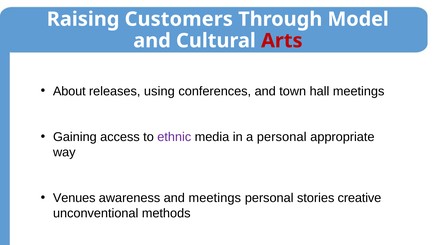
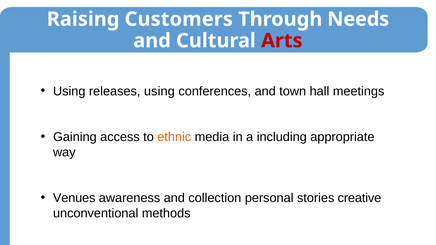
Model: Model -> Needs (358, 19)
About: About -> Using (69, 91)
ethnic colour: purple -> orange (174, 137)
a personal: personal -> including (282, 137)
and meetings: meetings -> collection (215, 198)
